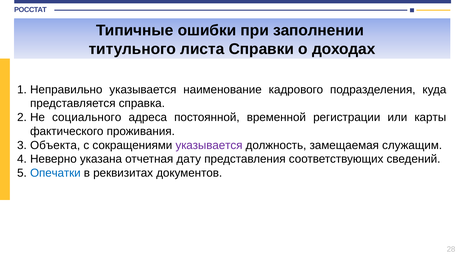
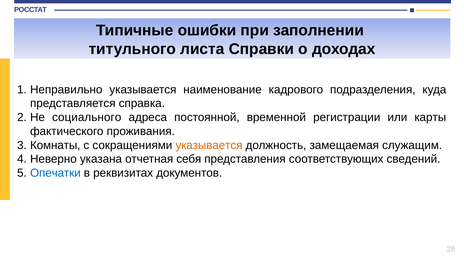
Объекта: Объекта -> Комнаты (55, 145)
указывается colour: purple -> orange (209, 145)
дату: дату -> себя (189, 159)
